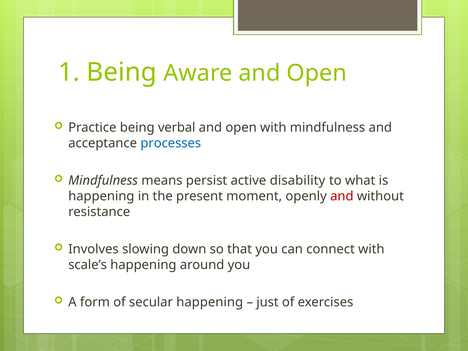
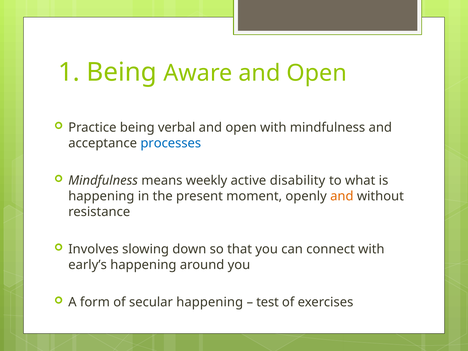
persist: persist -> weekly (207, 181)
and colour: red -> orange (342, 196)
scale’s: scale’s -> early’s (88, 265)
just: just -> test (268, 302)
